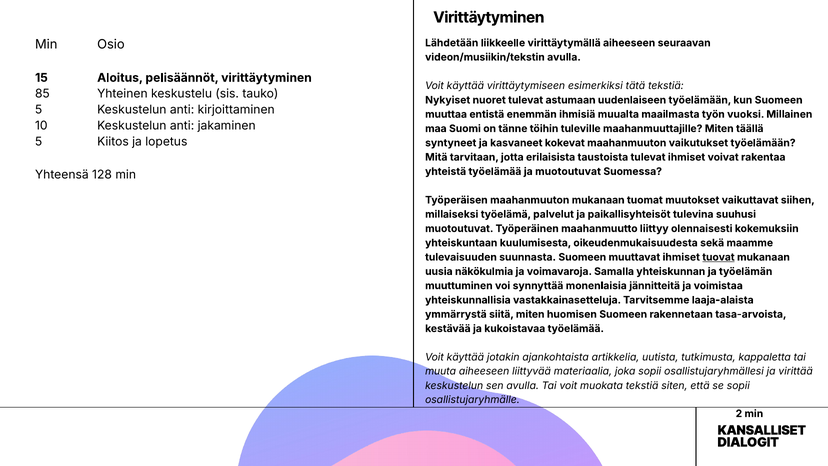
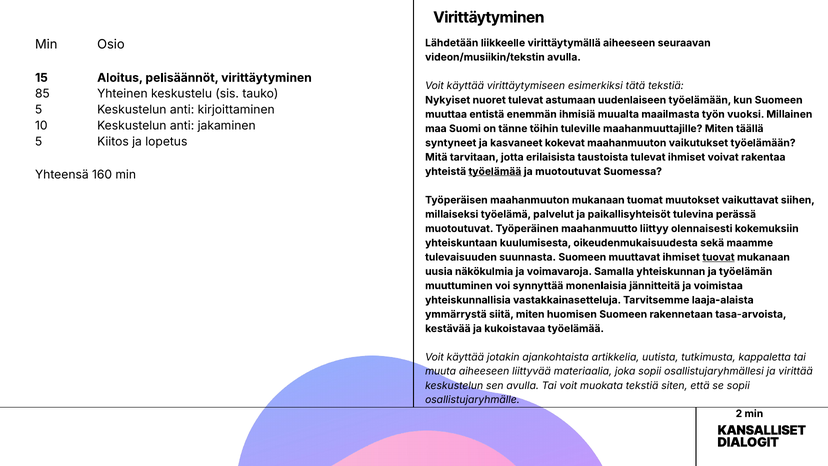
työelämää underline: none -> present (495, 171)
128: 128 -> 160 (102, 175)
suuhusi: suuhusi -> perässä (736, 214)
